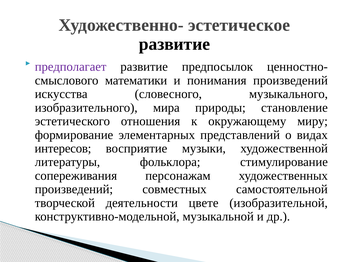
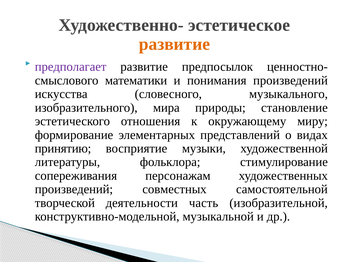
развитие colour: black -> orange (174, 44)
интересов: интересов -> принятию (63, 148)
цвете: цвете -> часть (204, 203)
